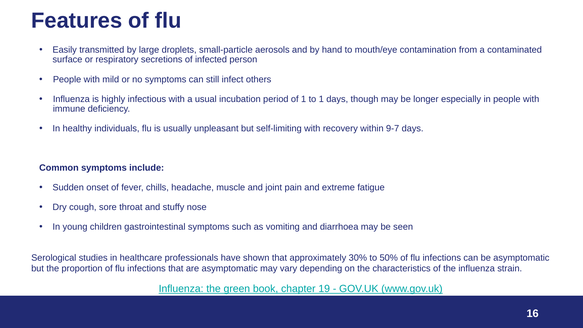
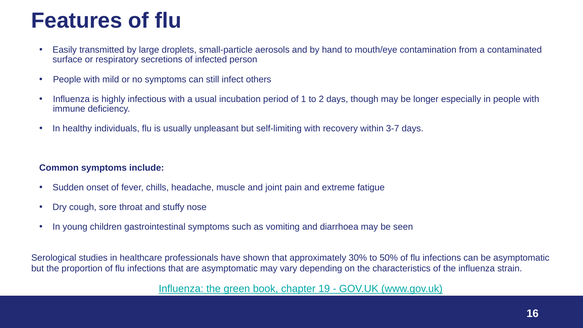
to 1: 1 -> 2 (321, 99)
9-7: 9-7 -> 3-7 (393, 129)
